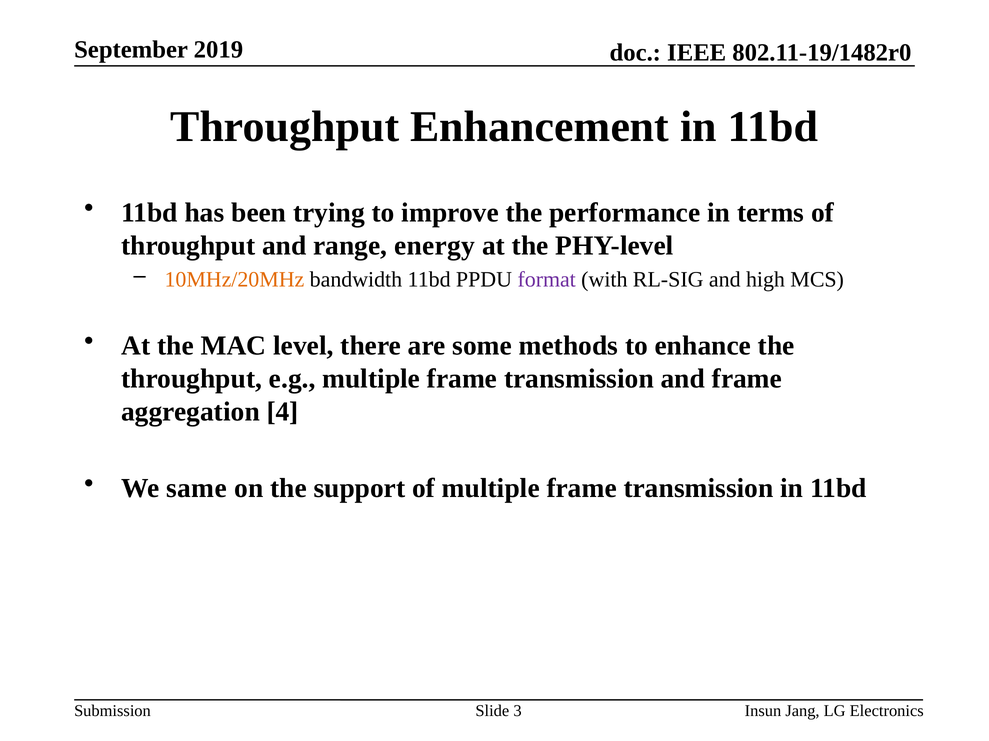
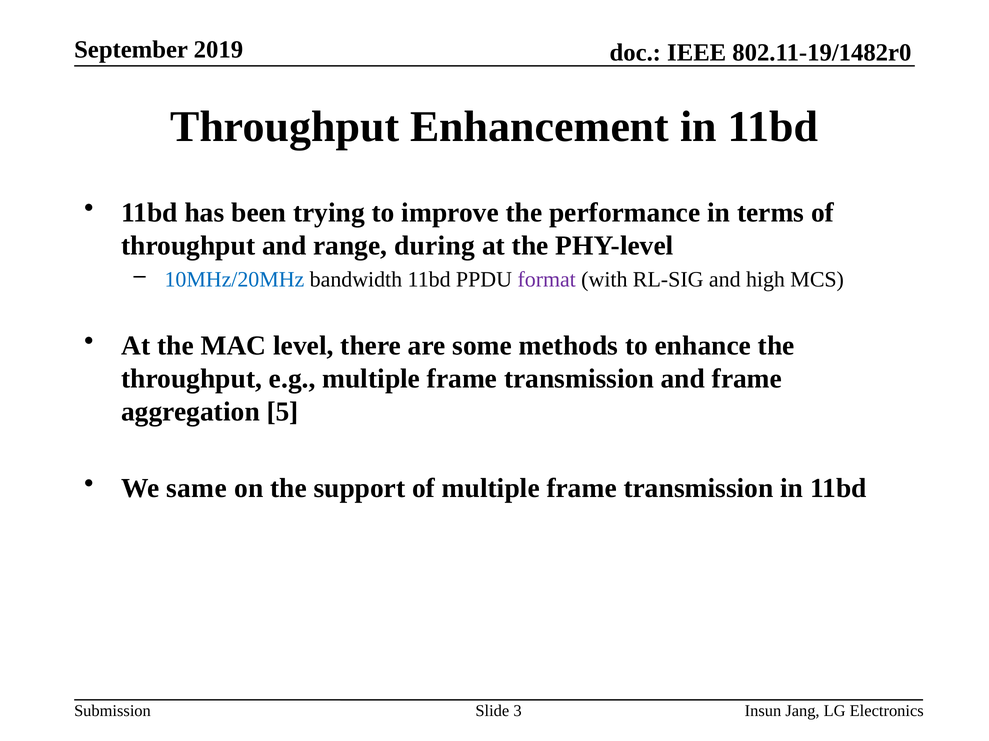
energy: energy -> during (435, 246)
10MHz/20MHz colour: orange -> blue (234, 280)
4: 4 -> 5 (283, 412)
